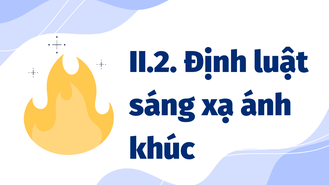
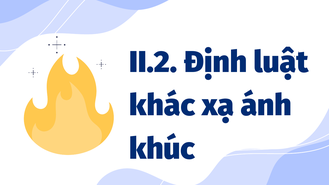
sáng: sáng -> khác (162, 106)
